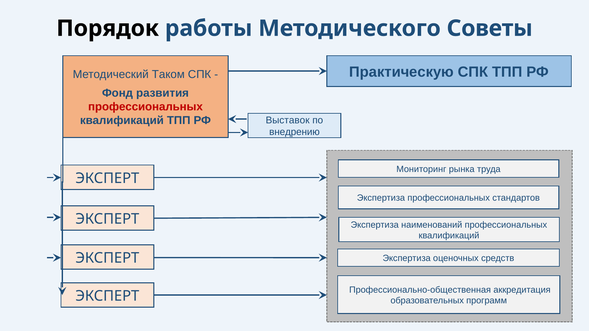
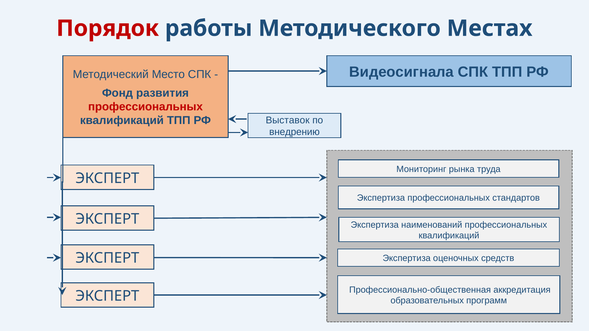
Порядок colour: black -> red (108, 28)
Советы: Советы -> Местах (490, 28)
Практическую: Практическую -> Видеосигнала (402, 72)
Таком: Таком -> Место (168, 74)
